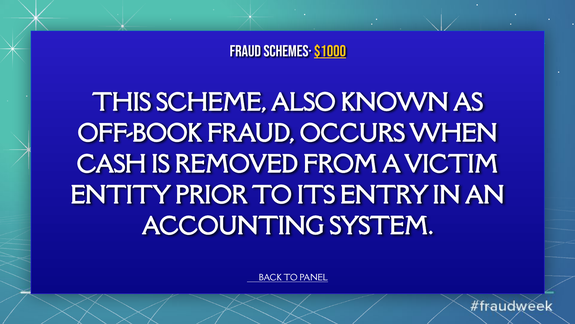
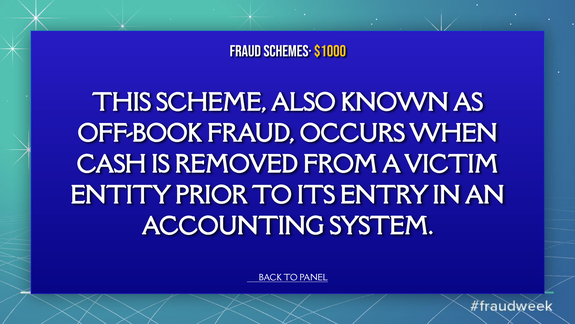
$1000 underline: present -> none (330, 51)
